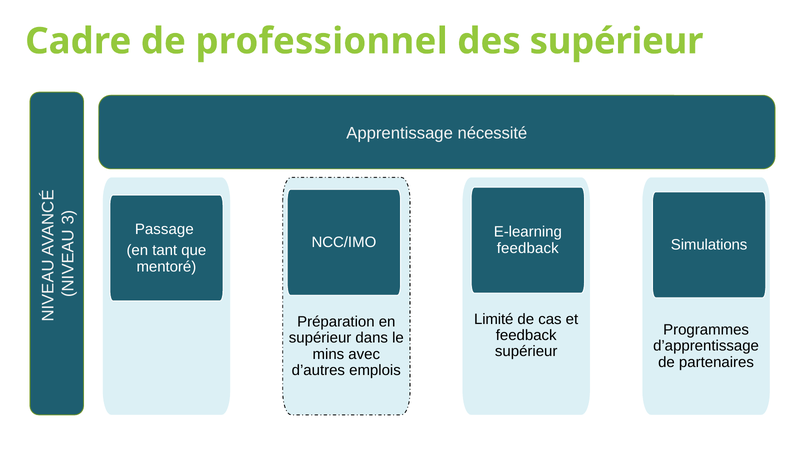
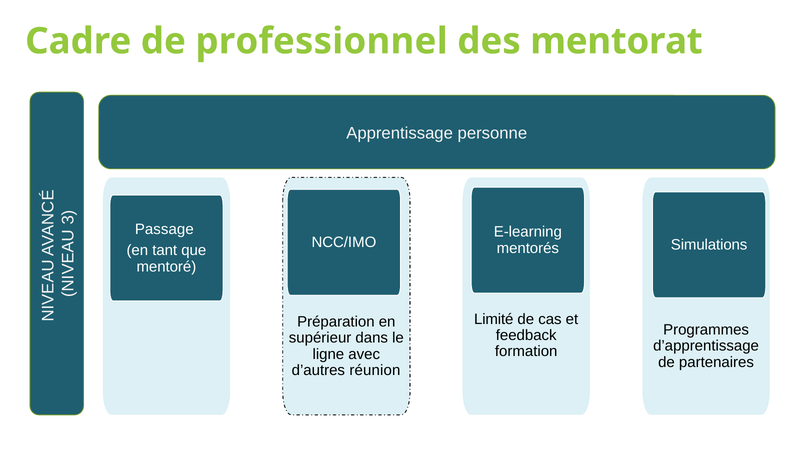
des supérieur: supérieur -> mentorat (616, 41)
nécessité: nécessité -> personne (492, 133)
feedback: feedback -> mentorés (528, 248)
supérieur: supérieur -> formation (526, 352)
mins: mins -> ligne (328, 354)
emplois: emplois -> réunion (375, 370)
